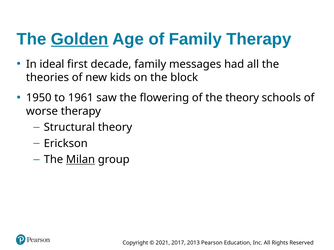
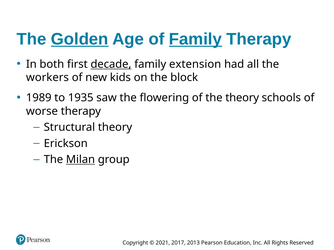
Family underline: none -> present (195, 39)
ideal: ideal -> both (52, 64)
decade underline: none -> present (111, 64)
messages: messages -> extension (195, 64)
theories: theories -> workers (47, 78)
1950: 1950 -> 1989 (39, 98)
1961: 1961 -> 1935 (81, 98)
